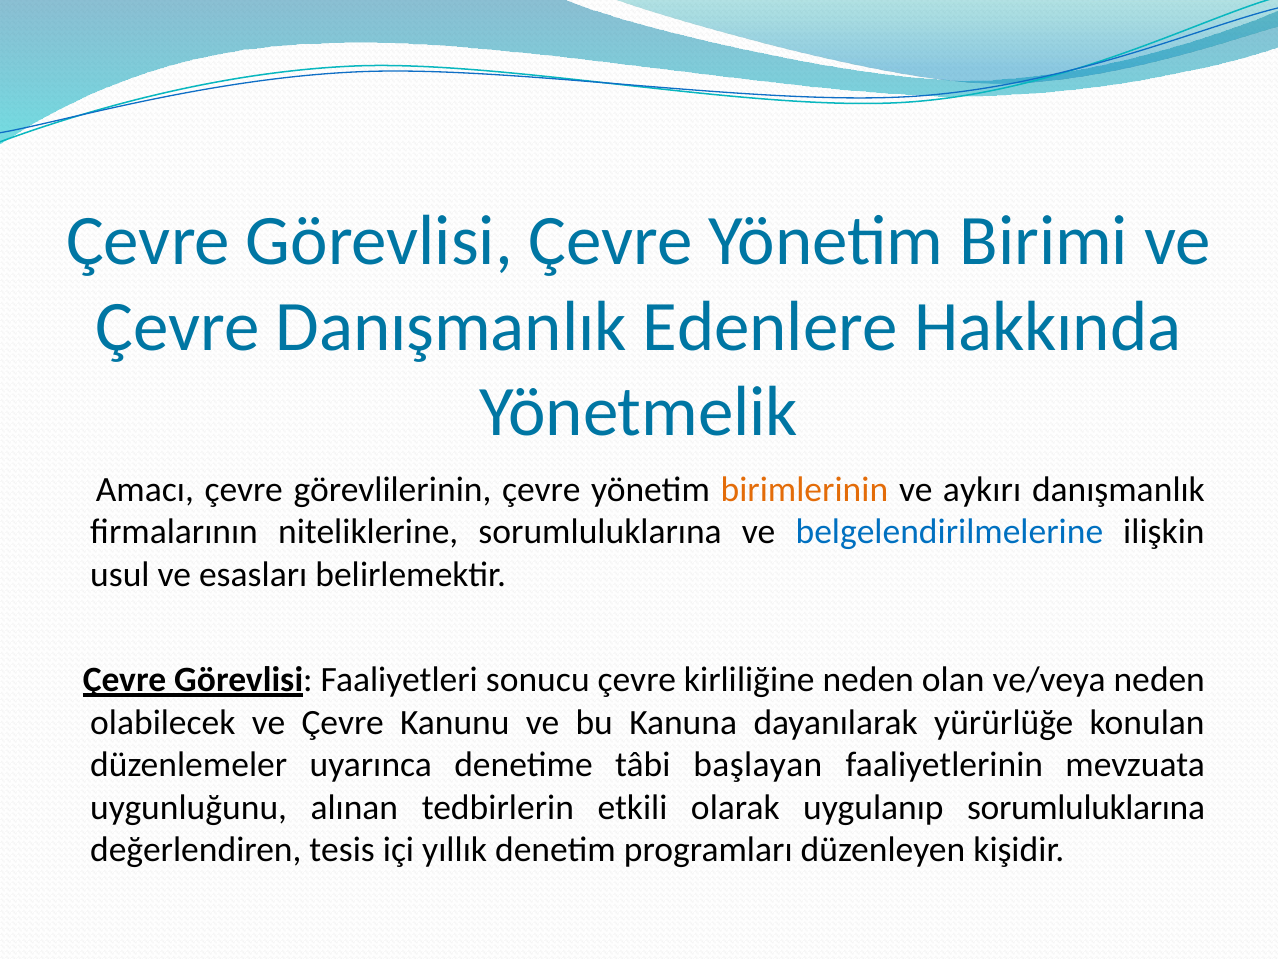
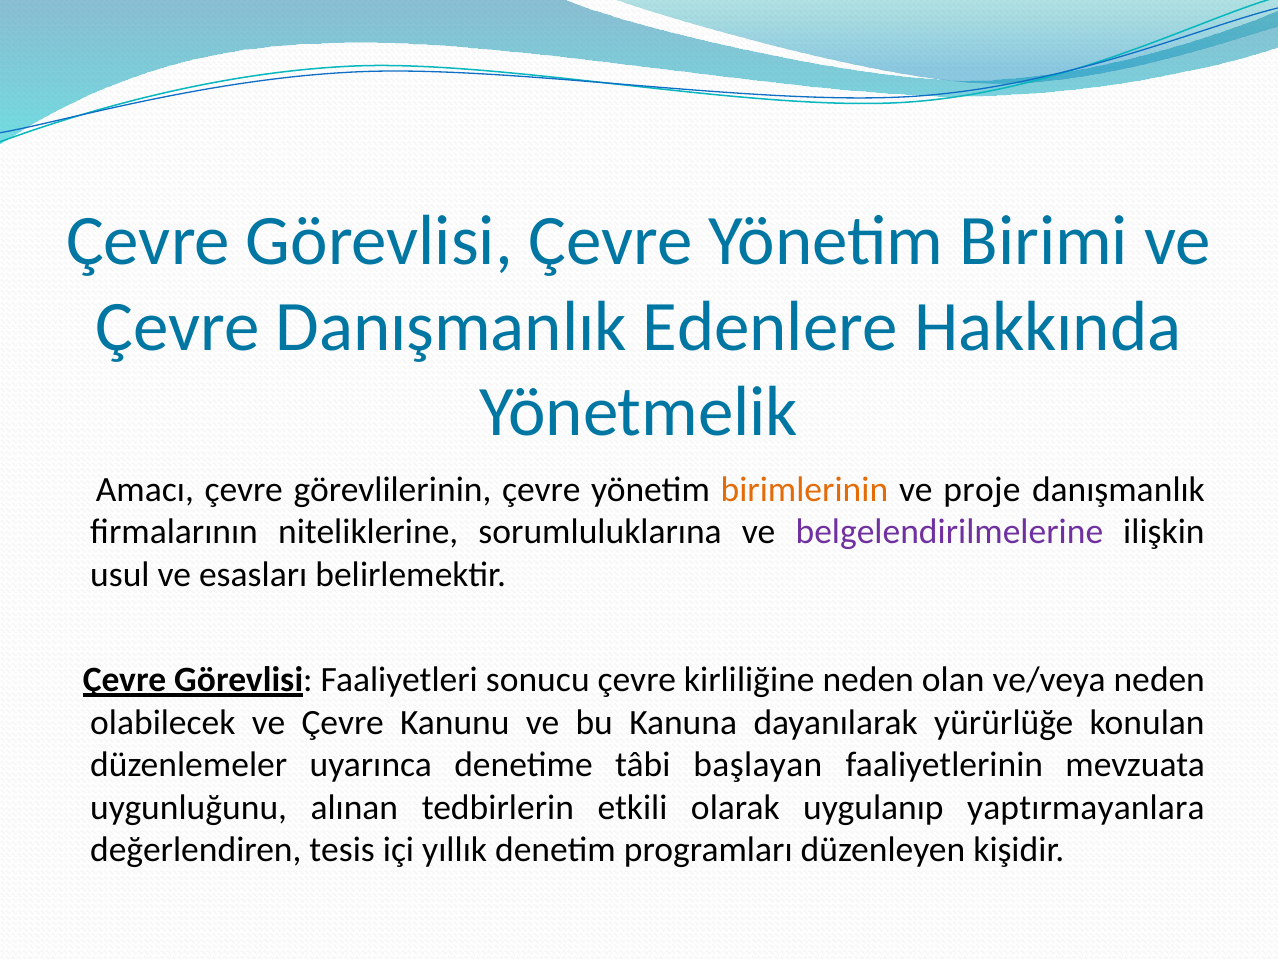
aykırı: aykırı -> proje (982, 489)
belgelendirilmelerine colour: blue -> purple (949, 532)
uygulanıp sorumluluklarına: sorumluluklarına -> yaptırmayanlara (1086, 807)
